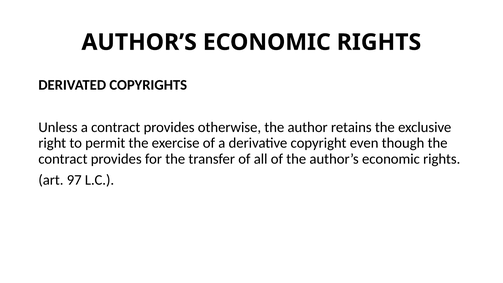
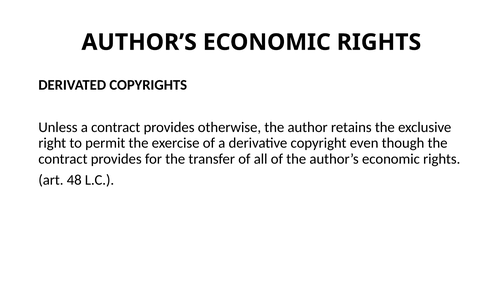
97: 97 -> 48 (74, 180)
